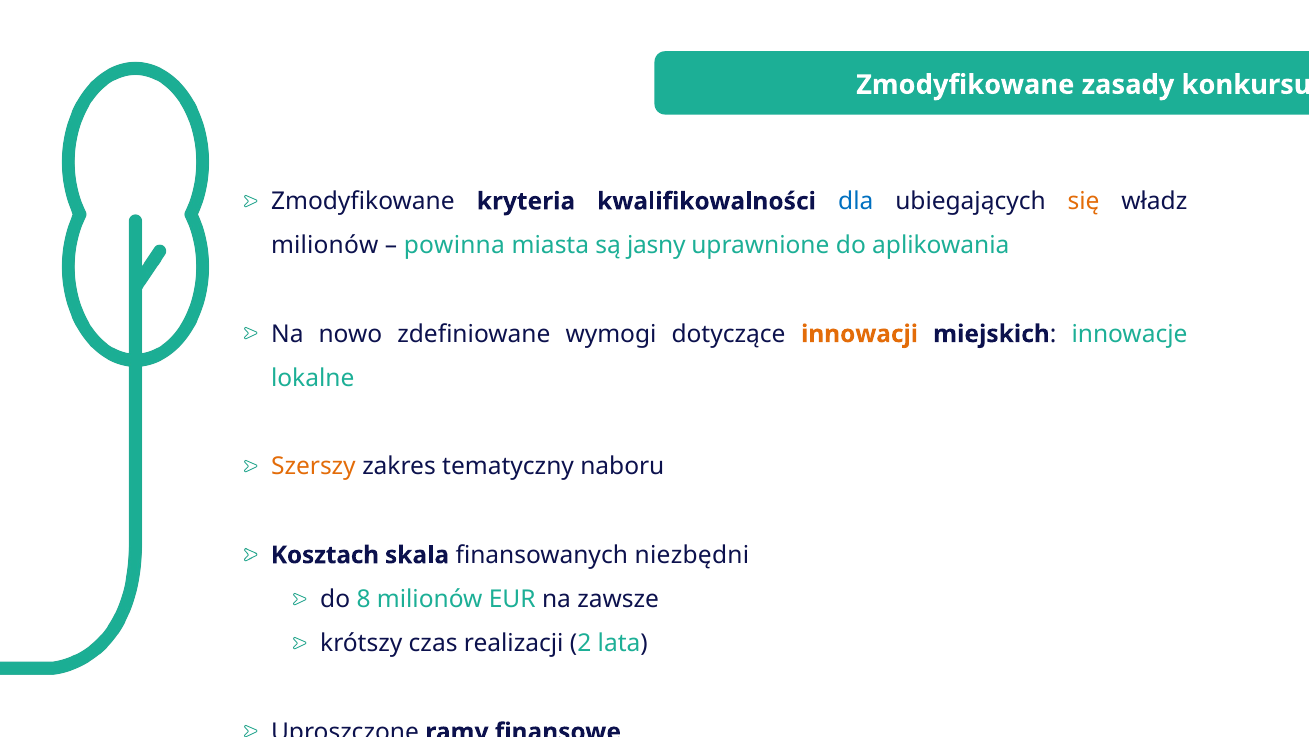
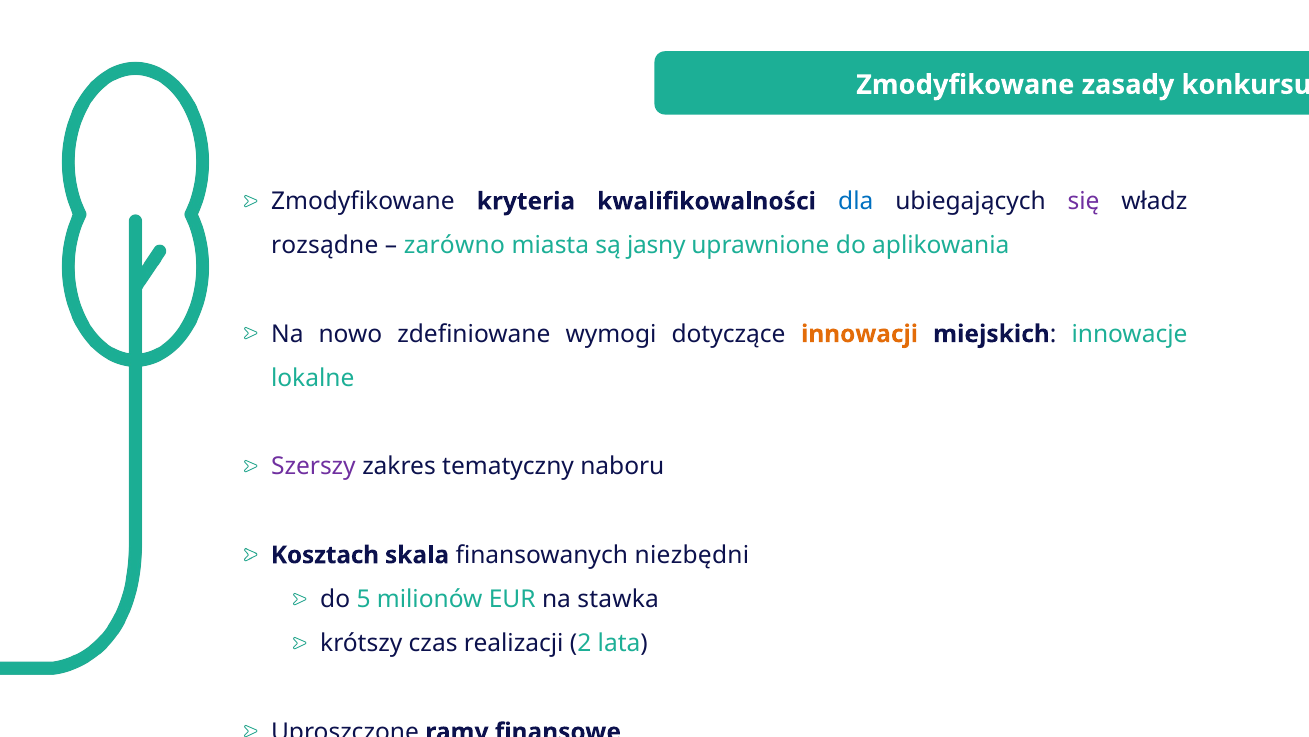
się colour: orange -> purple (1084, 201)
milionów: milionów -> rozsądne (325, 245)
powinna: powinna -> zarówno (454, 245)
Szerszy colour: orange -> purple (313, 466)
8: 8 -> 5 (364, 599)
zawsze: zawsze -> stawka (618, 599)
